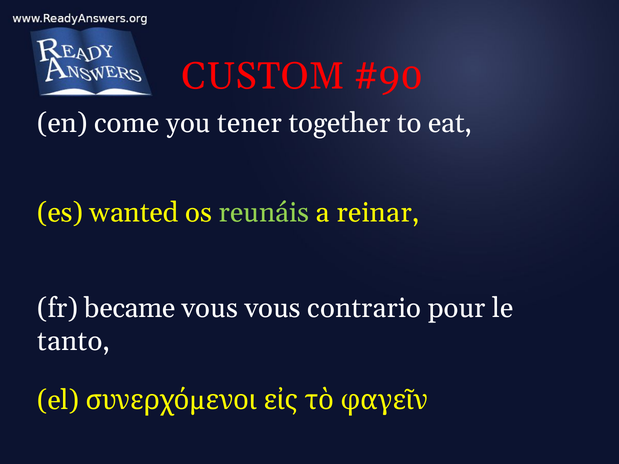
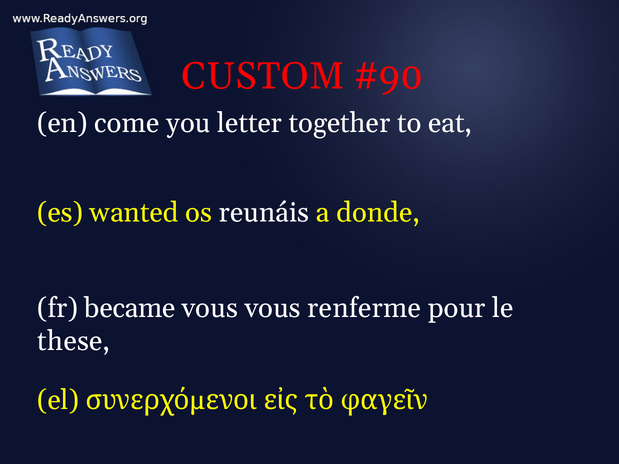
tener: tener -> letter (250, 123)
reunáis colour: light green -> white (264, 213)
reinar: reinar -> donde (378, 213)
contrario: contrario -> renferme (364, 308)
tanto: tanto -> these (74, 341)
